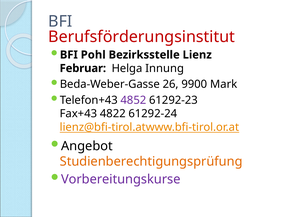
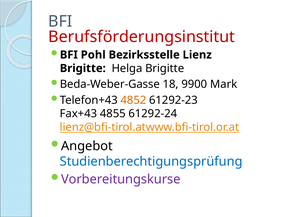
Februar: Februar -> Brigitte (83, 68)
Helga Innung: Innung -> Brigitte (165, 68)
26: 26 -> 18 (171, 84)
4852 colour: purple -> orange (133, 100)
4822: 4822 -> 4855 (113, 114)
Studienberechtigungsprüfung colour: orange -> blue (151, 161)
